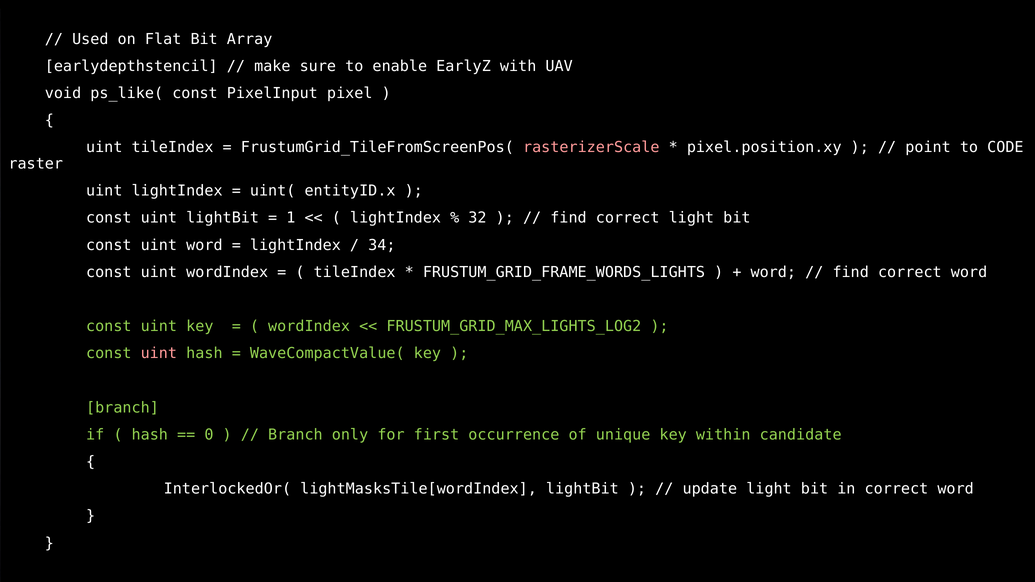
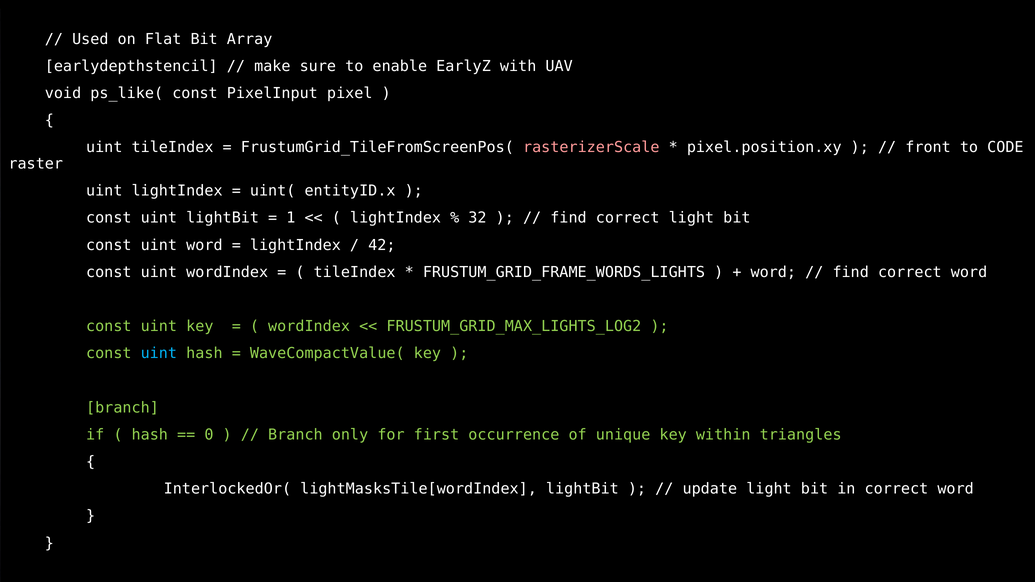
point: point -> front (928, 147)
34: 34 -> 42 (382, 245)
uint colour: pink -> light blue (159, 354)
candidate: candidate -> triangles (801, 435)
